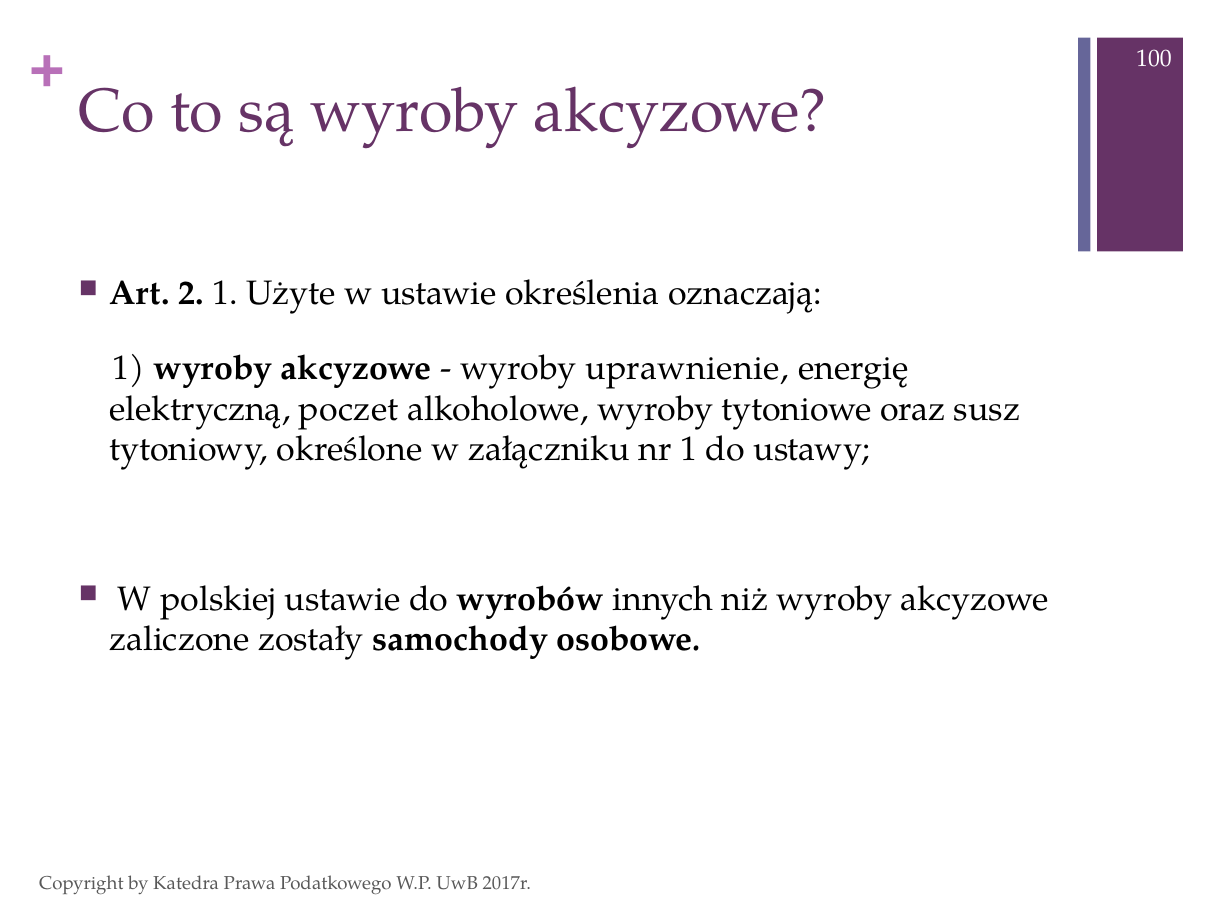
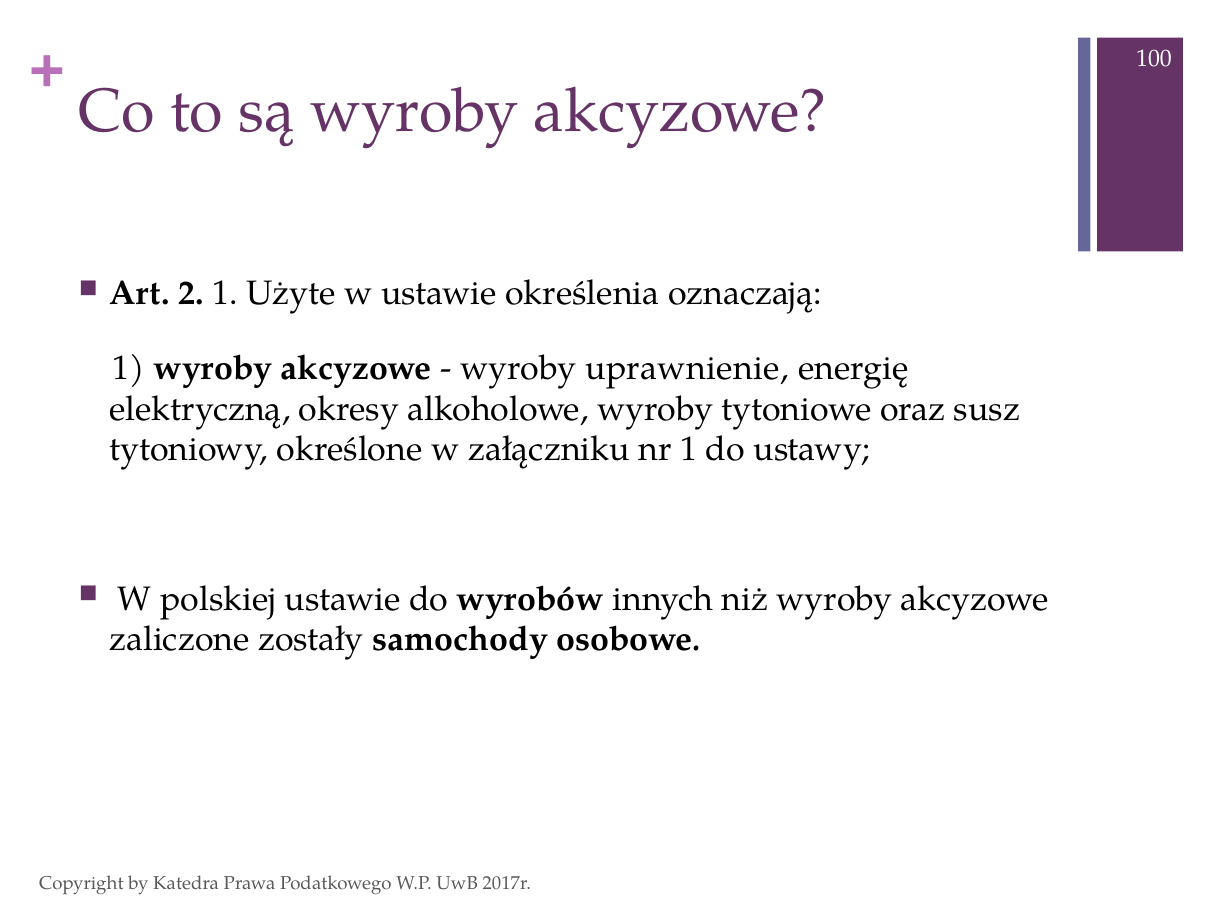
poczet: poczet -> okresy (349, 409)
